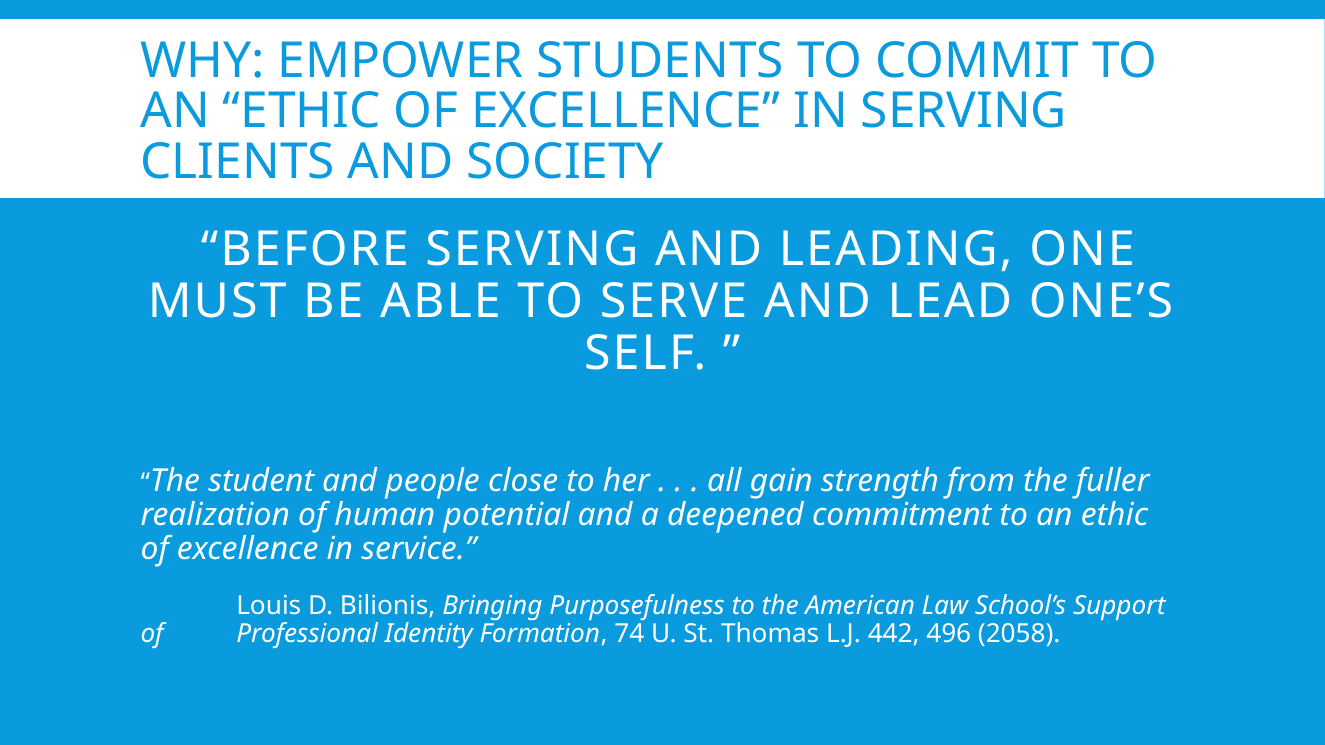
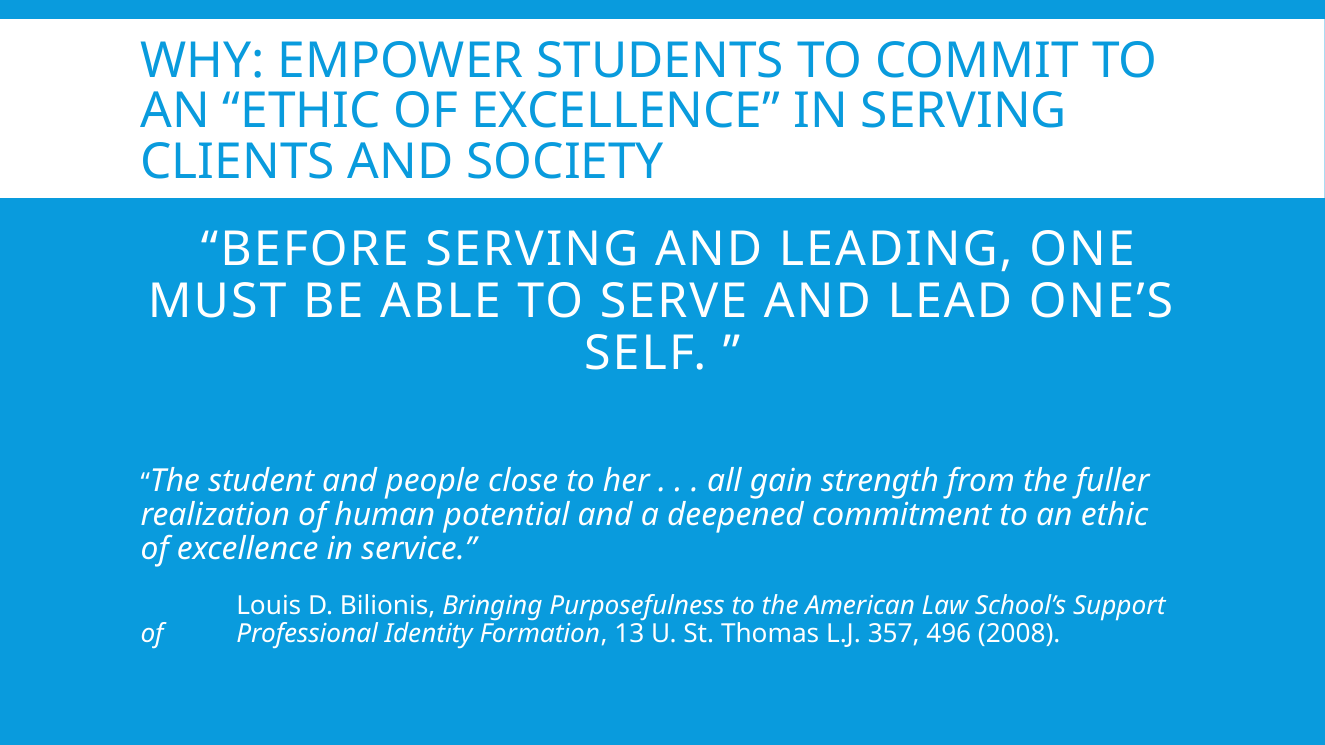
74: 74 -> 13 (629, 634)
442: 442 -> 357 (894, 634)
2058: 2058 -> 2008 (1019, 634)
